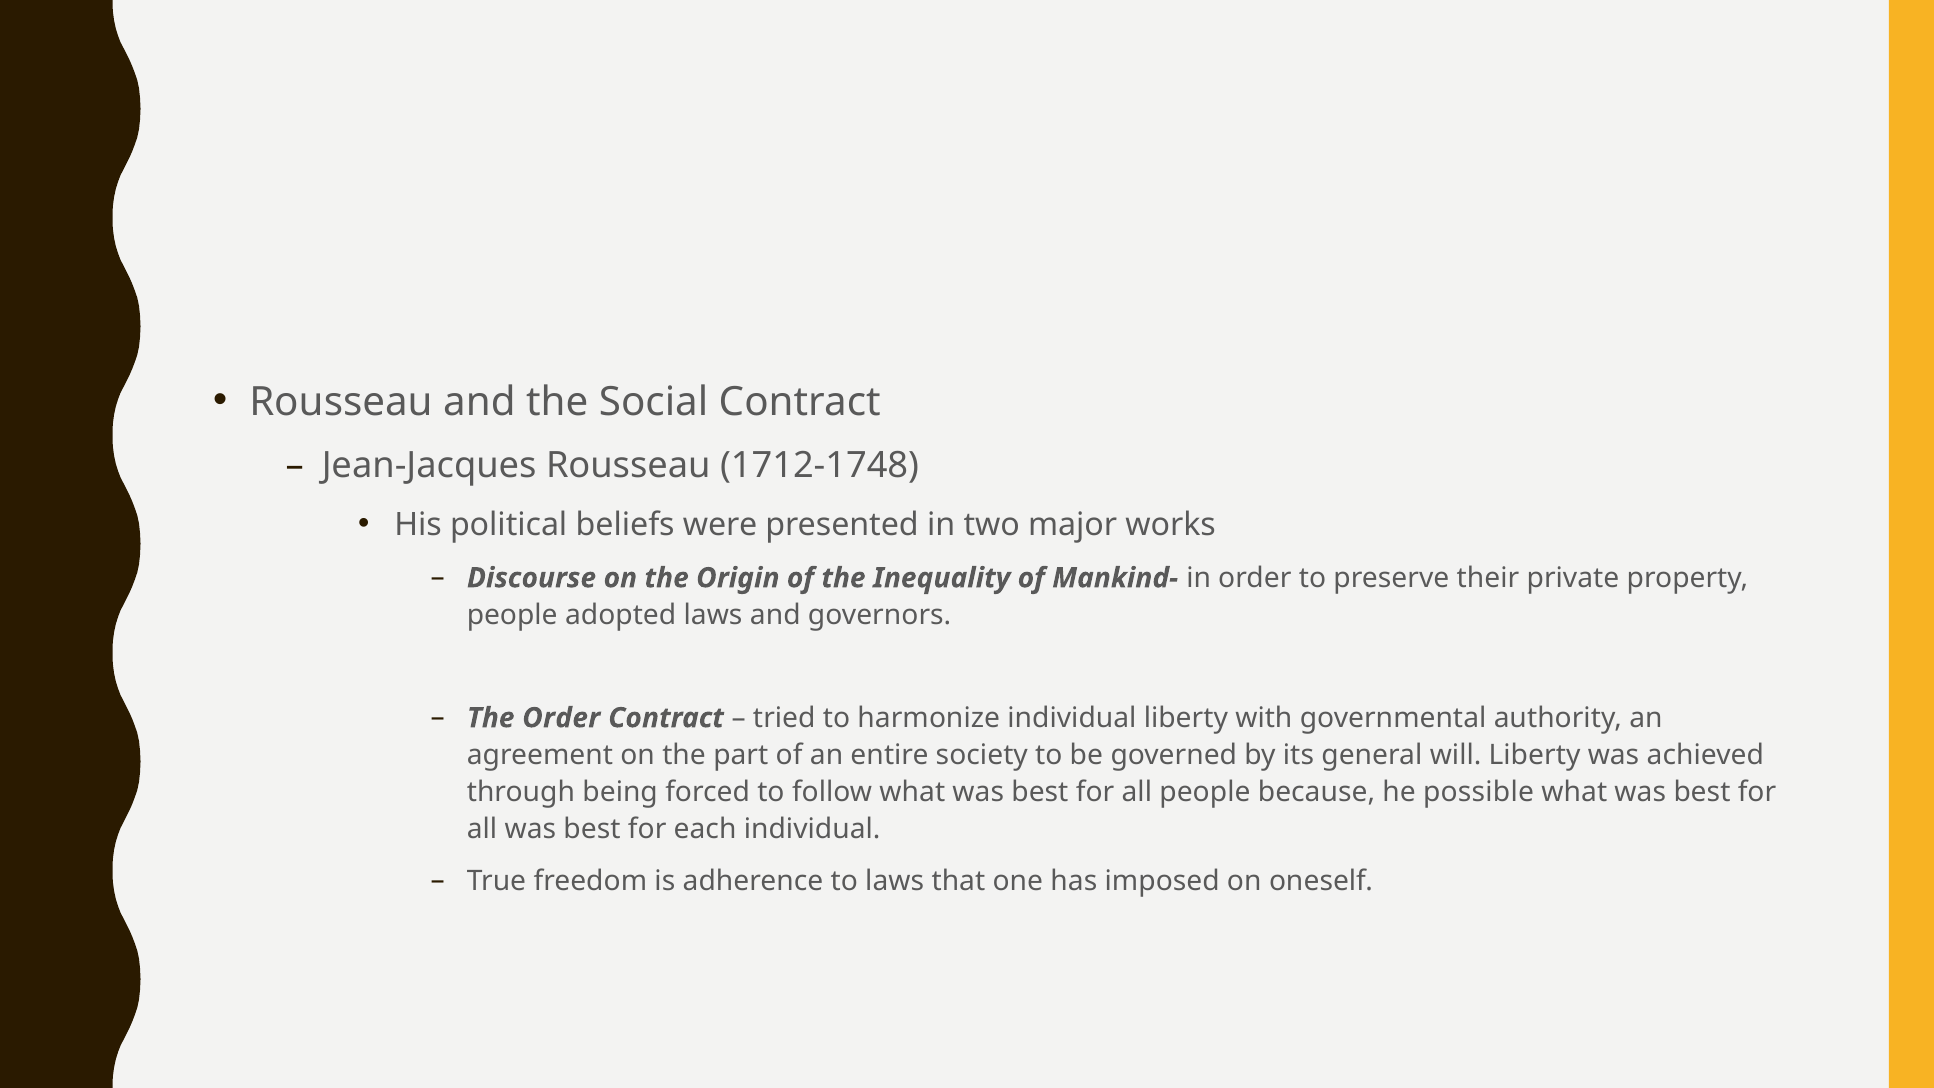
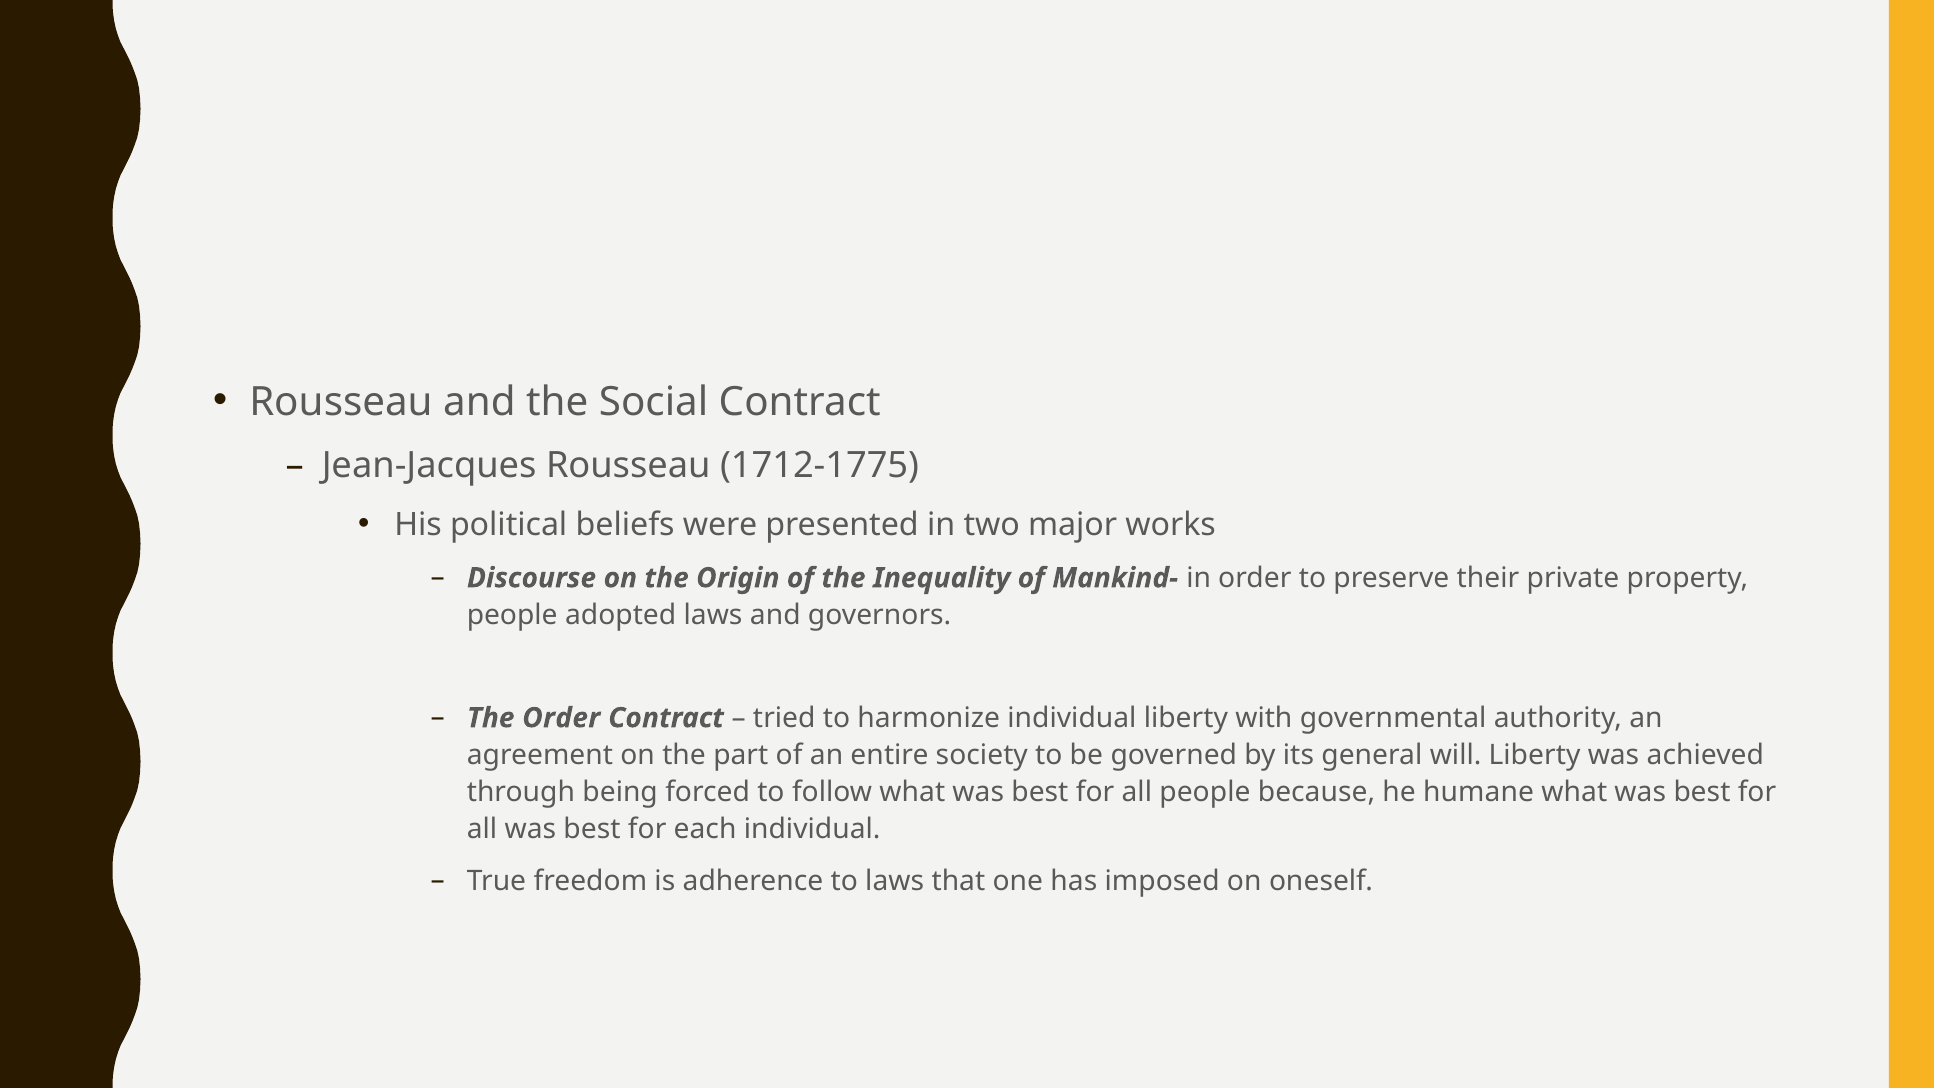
1712-1748: 1712-1748 -> 1712-1775 (820, 466)
possible: possible -> humane (1479, 792)
